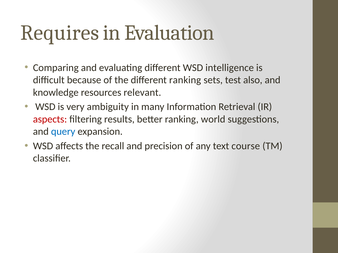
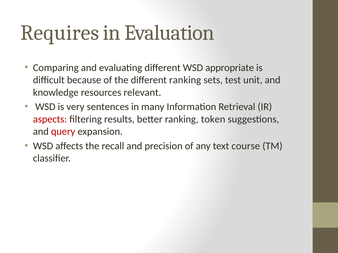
intelligence: intelligence -> appropriate (230, 68)
also: also -> unit (253, 80)
ambiguity: ambiguity -> sentences (108, 107)
world: world -> token (213, 119)
query colour: blue -> red (63, 132)
